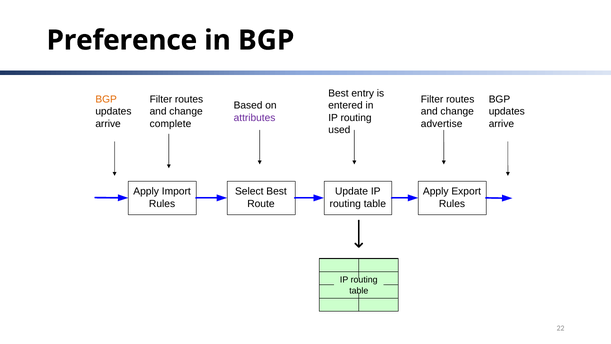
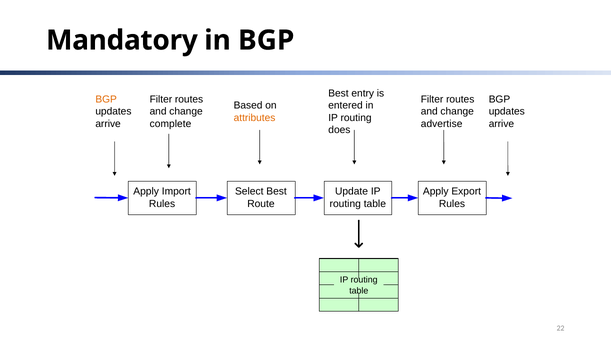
Preference: Preference -> Mandatory (122, 40)
attributes colour: purple -> orange (255, 118)
used: used -> does (339, 130)
